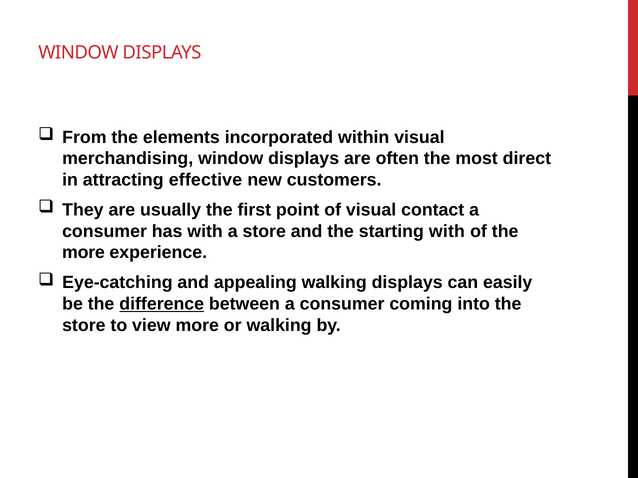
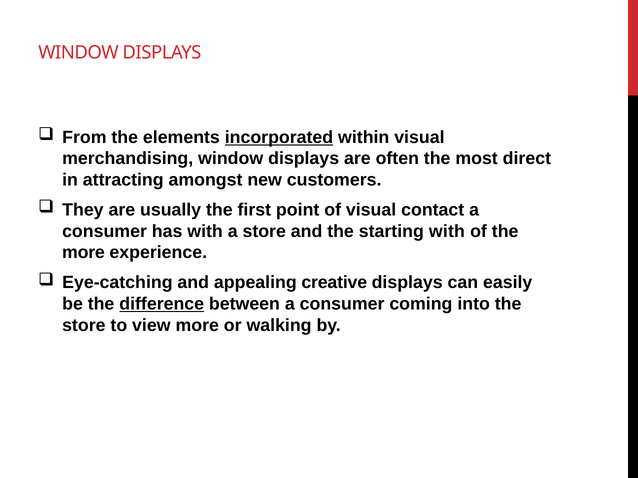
incorporated underline: none -> present (279, 137)
effective: effective -> amongst (206, 180)
appealing walking: walking -> creative (334, 283)
